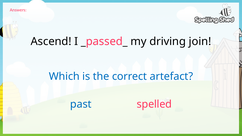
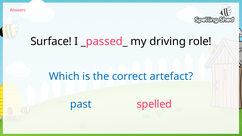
Ascend: Ascend -> Surface (51, 42)
join: join -> role (200, 42)
